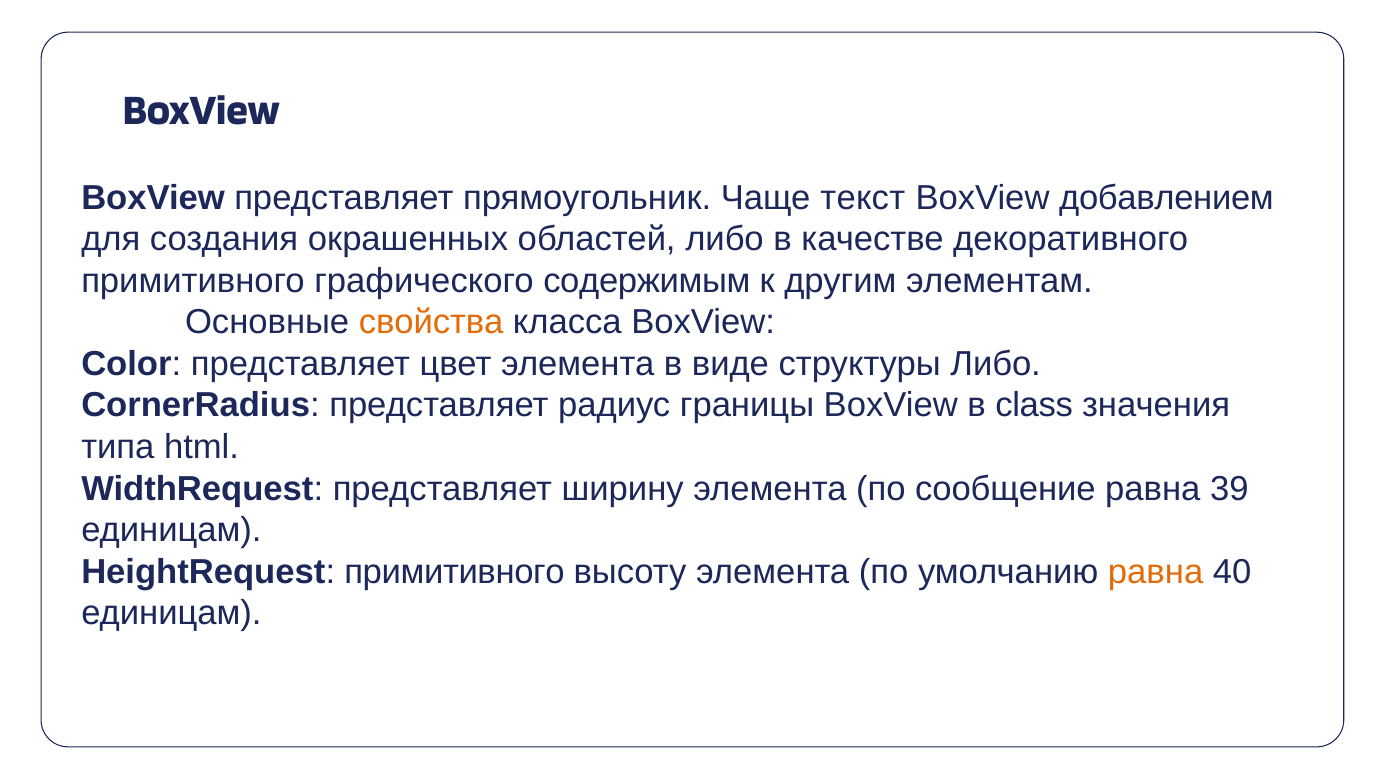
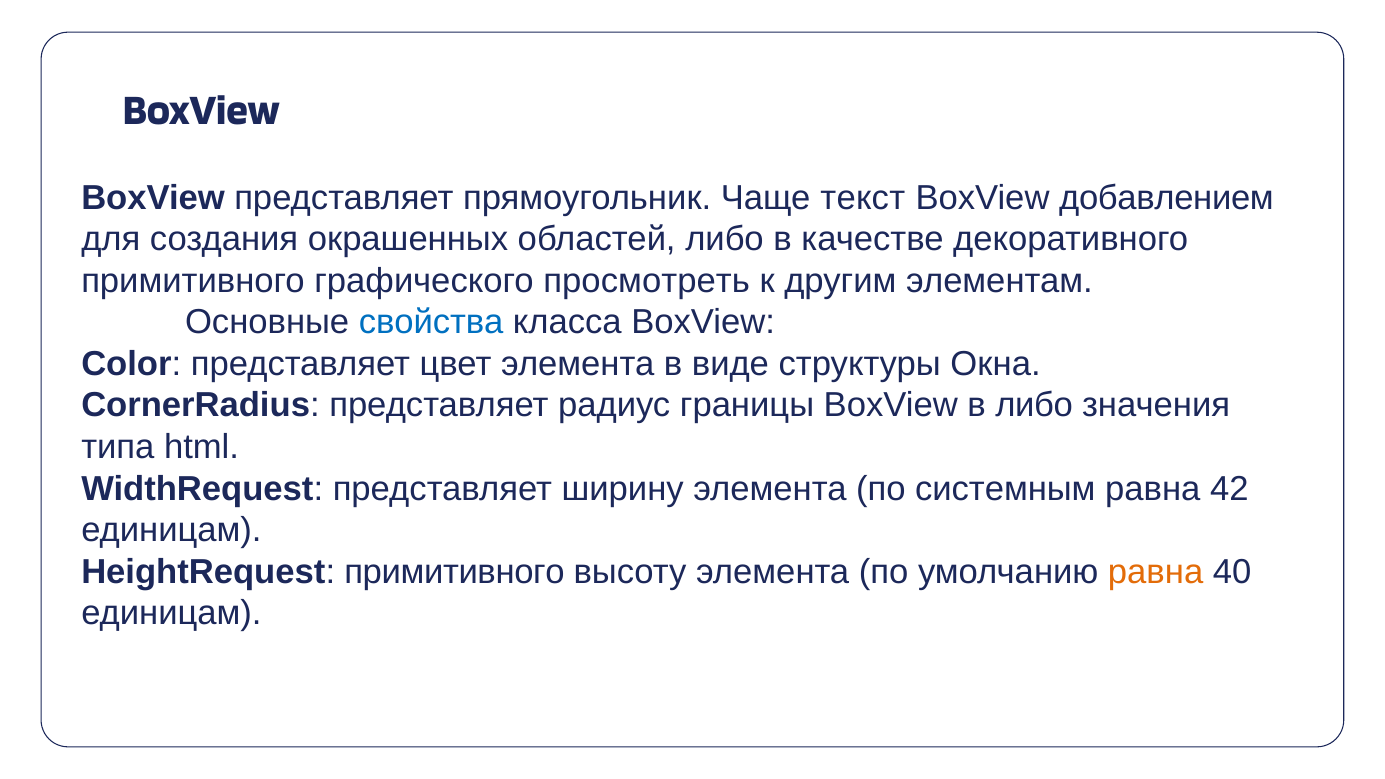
содержимым: содержимым -> просмотреть (647, 281)
свойства colour: orange -> blue (431, 322)
структуры Либо: Либо -> Окна (996, 364)
в class: class -> либо (1034, 406)
сообщение: сообщение -> системным (1005, 489)
39: 39 -> 42 (1229, 489)
